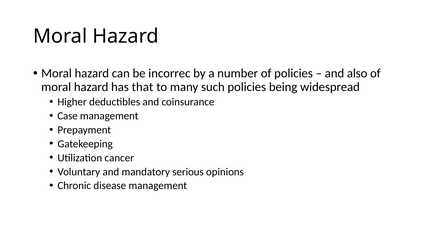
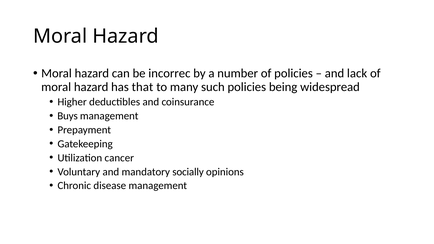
also: also -> lack (357, 73)
Case: Case -> Buys (68, 116)
serious: serious -> socially (188, 172)
